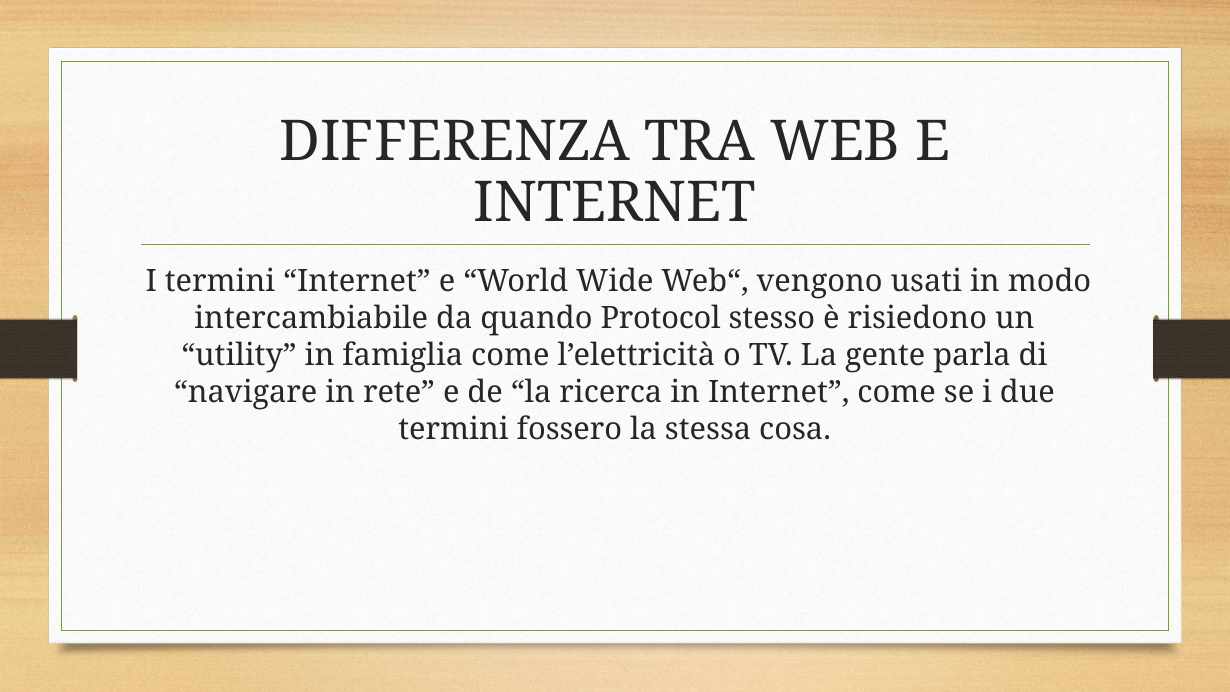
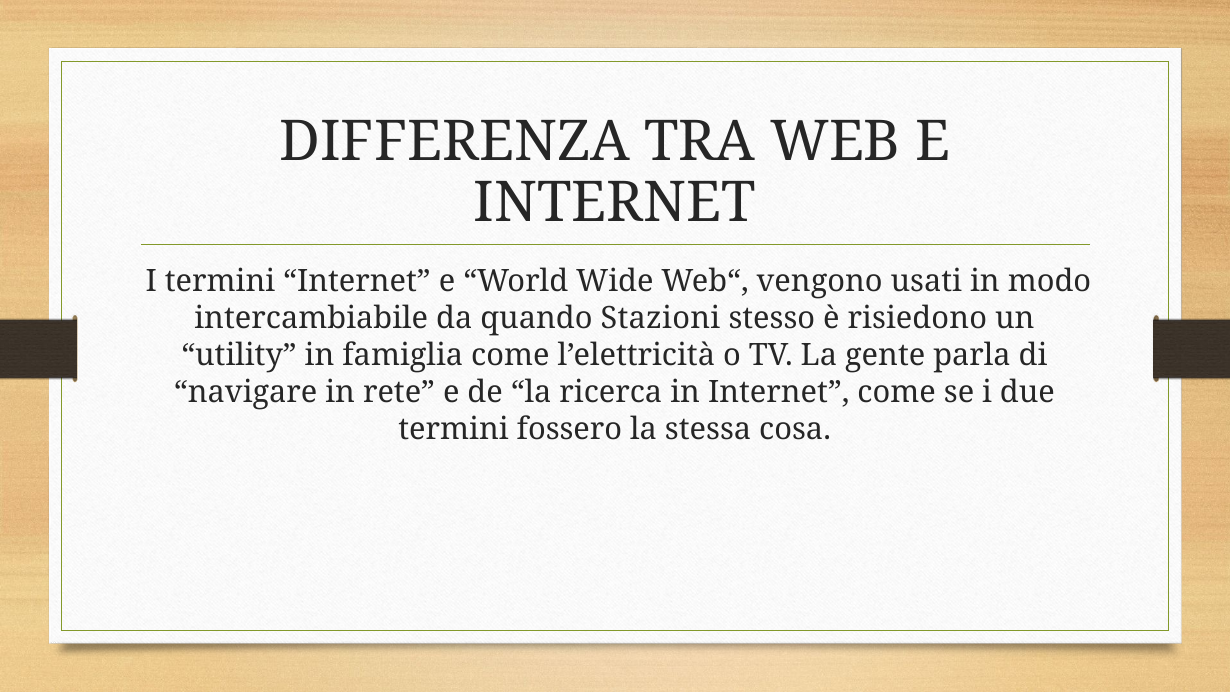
Protocol: Protocol -> Stazioni (660, 318)
